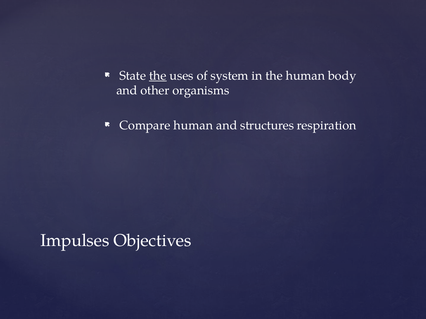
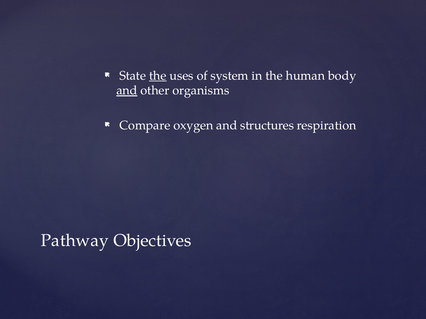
and underline: none -> present (127, 91)
Compare human: human -> oxygen (193, 125)
Impulses: Impulses -> Pathway (75, 241)
